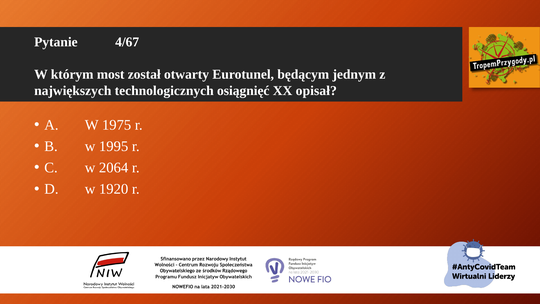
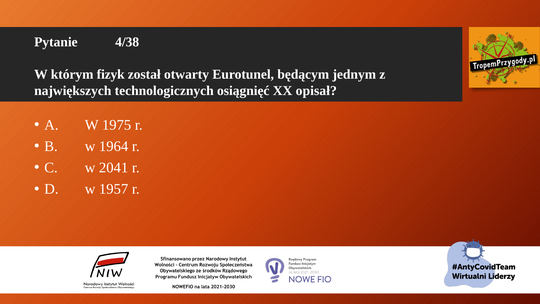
4/67: 4/67 -> 4/38 (127, 42)
most: most -> fizyk (111, 74)
1995: 1995 -> 1964 (114, 146)
2064: 2064 -> 2041 (114, 168)
1920: 1920 -> 1957 (114, 189)
